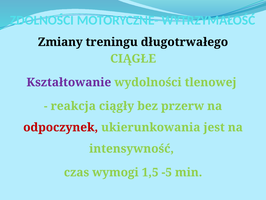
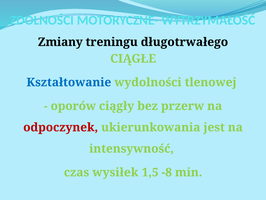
Kształtowanie colour: purple -> blue (69, 82)
reakcja: reakcja -> oporów (73, 106)
wymogi: wymogi -> wysiłek (115, 172)
-5: -5 -> -8 (167, 172)
